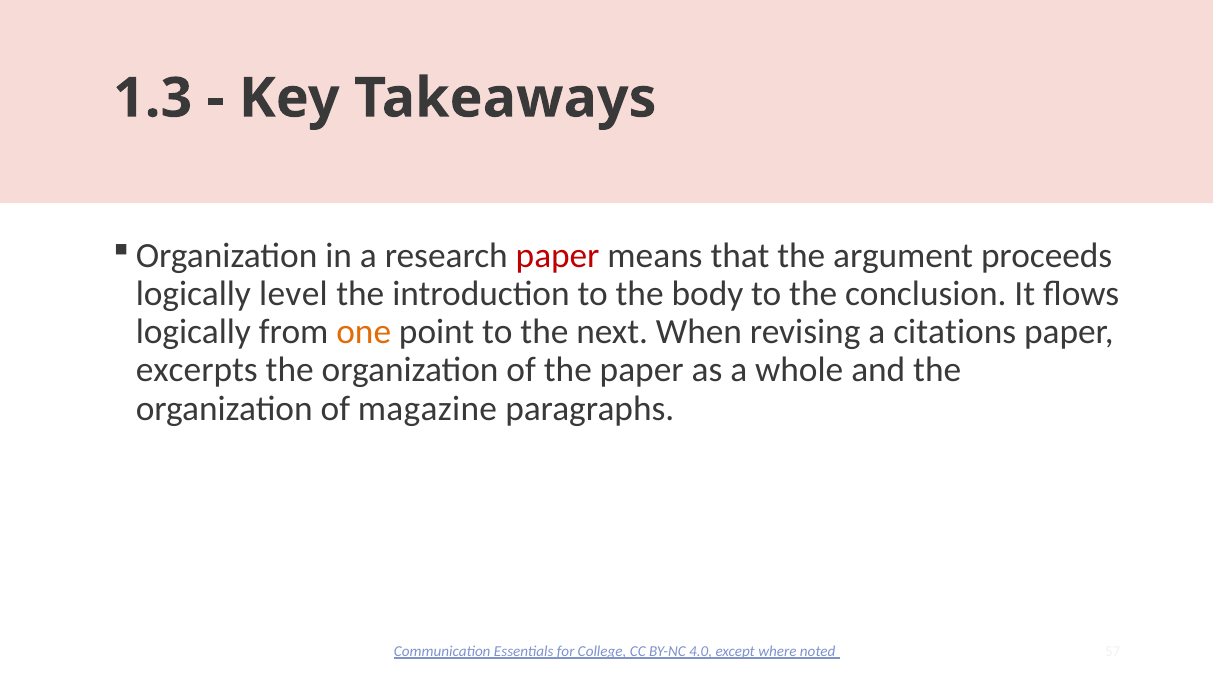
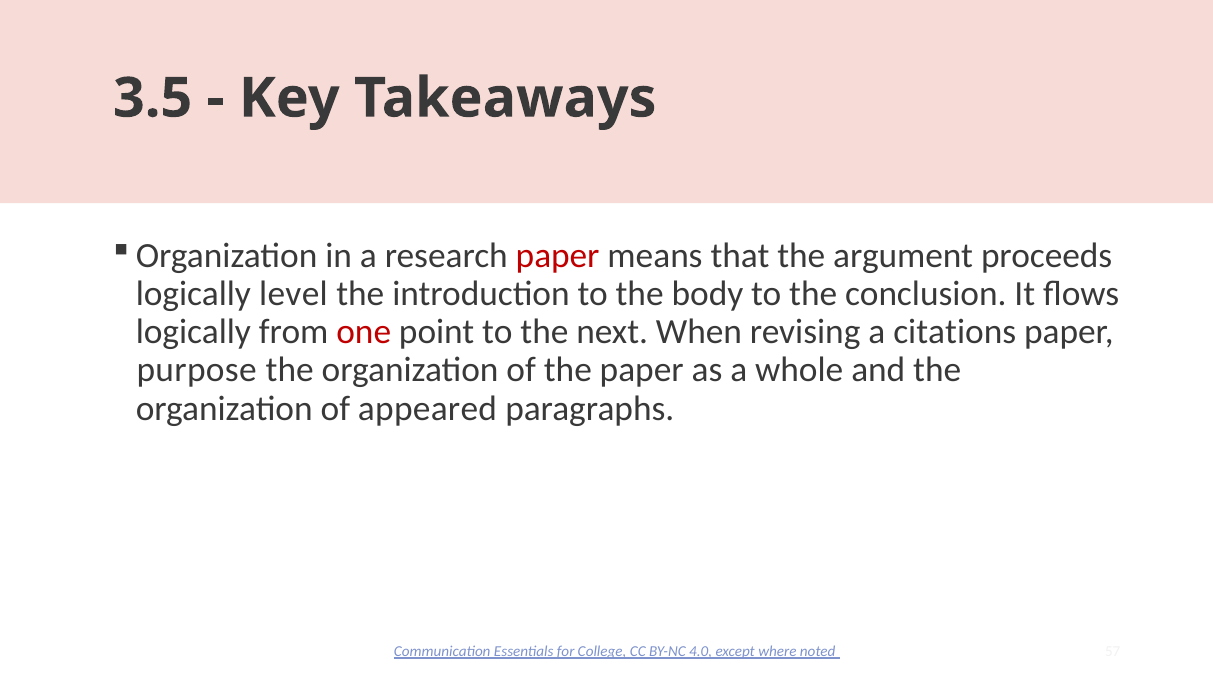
1.3: 1.3 -> 3.5 (153, 98)
one colour: orange -> red (364, 332)
excerpts: excerpts -> purpose (197, 370)
magazine: magazine -> appeared (427, 409)
